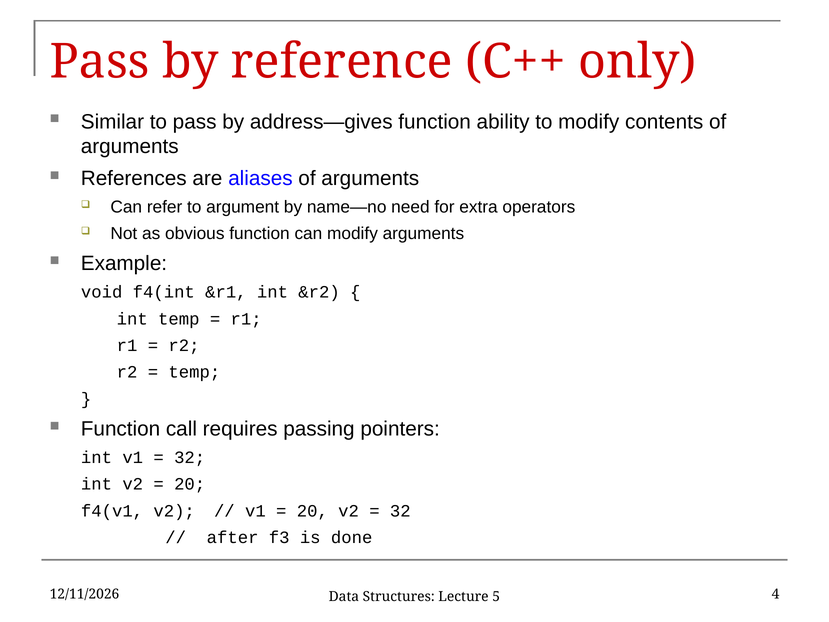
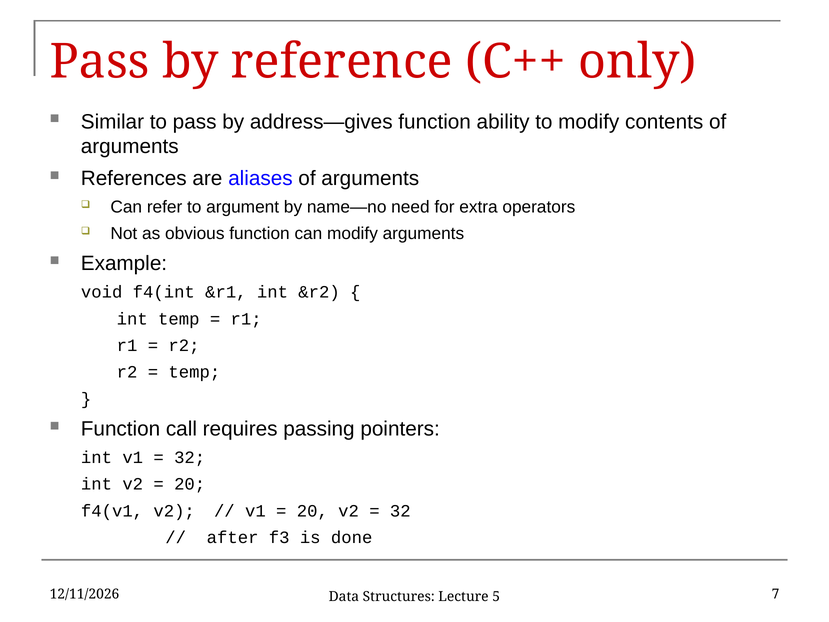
4: 4 -> 7 (776, 594)
